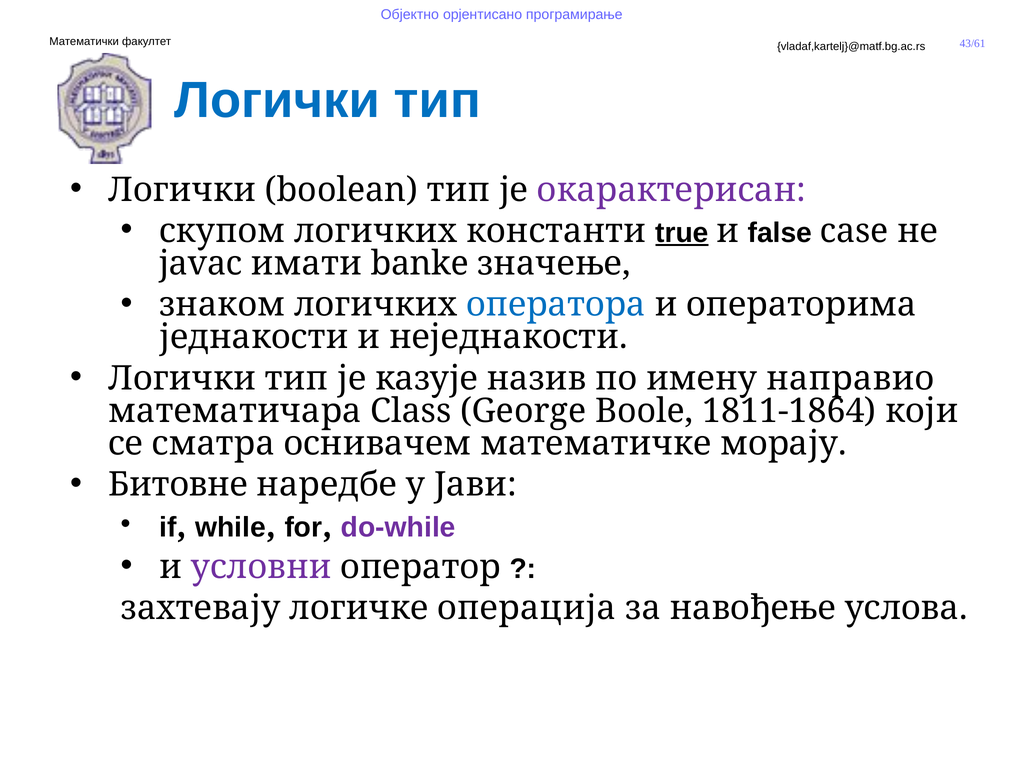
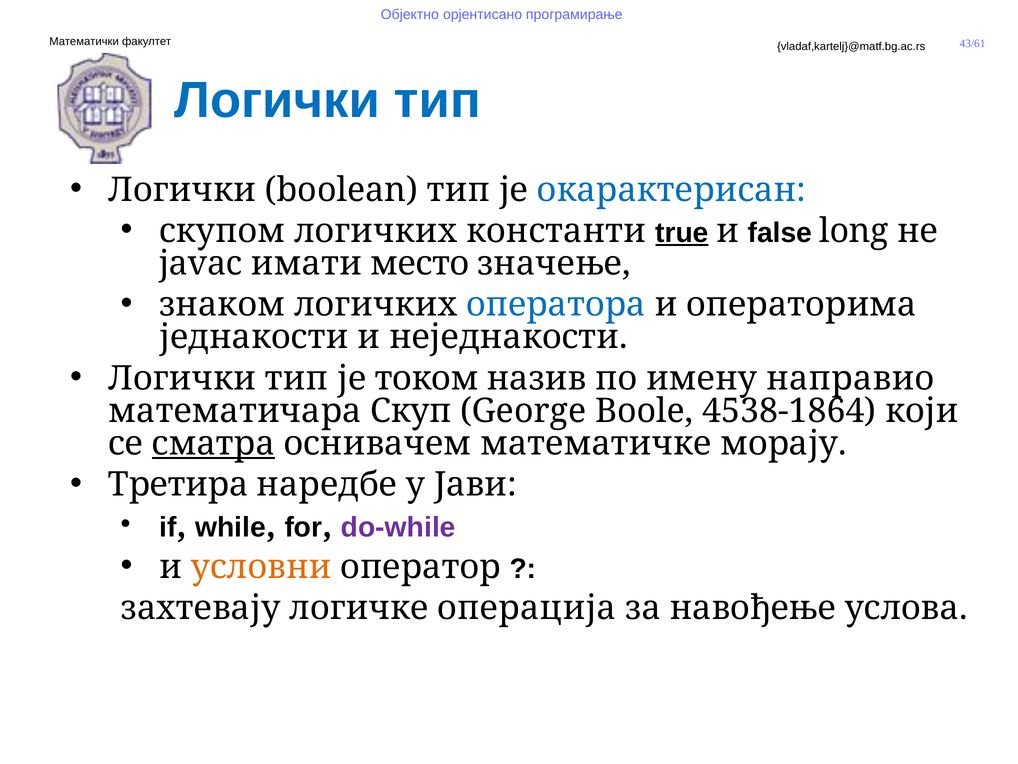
окарактерисан colour: purple -> blue (672, 190)
case: case -> long (854, 231)
banke: banke -> место (420, 263)
казује: казује -> током (427, 378)
Class: Class -> Скуп (411, 411)
1811-1864: 1811-1864 -> 4538-1864 (789, 411)
сматра underline: none -> present (213, 443)
Битовне: Битовне -> Третира (178, 484)
условни colour: purple -> orange (261, 566)
